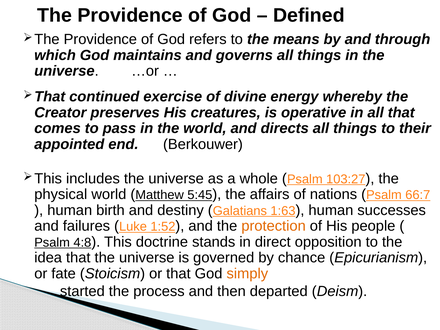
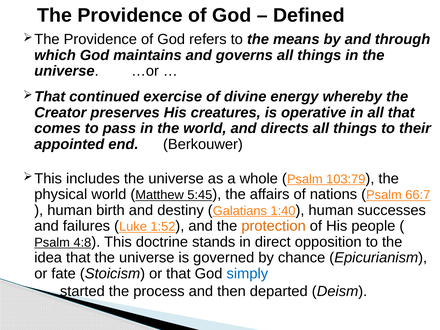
103:27: 103:27 -> 103:79 (346, 179)
1:63: 1:63 -> 1:40 (283, 211)
simply colour: orange -> blue (247, 274)
